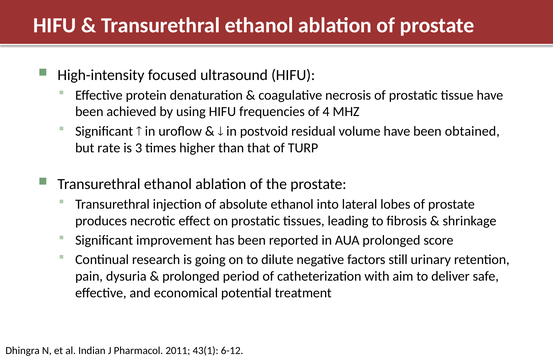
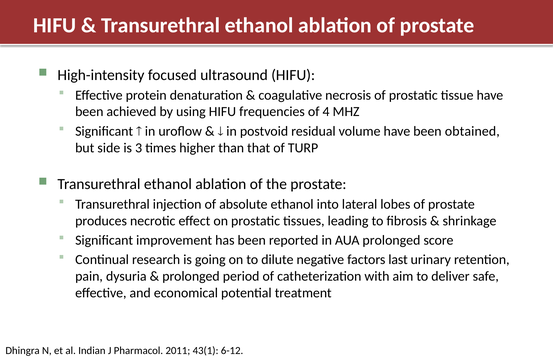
rate: rate -> side (109, 147)
still: still -> last (398, 259)
